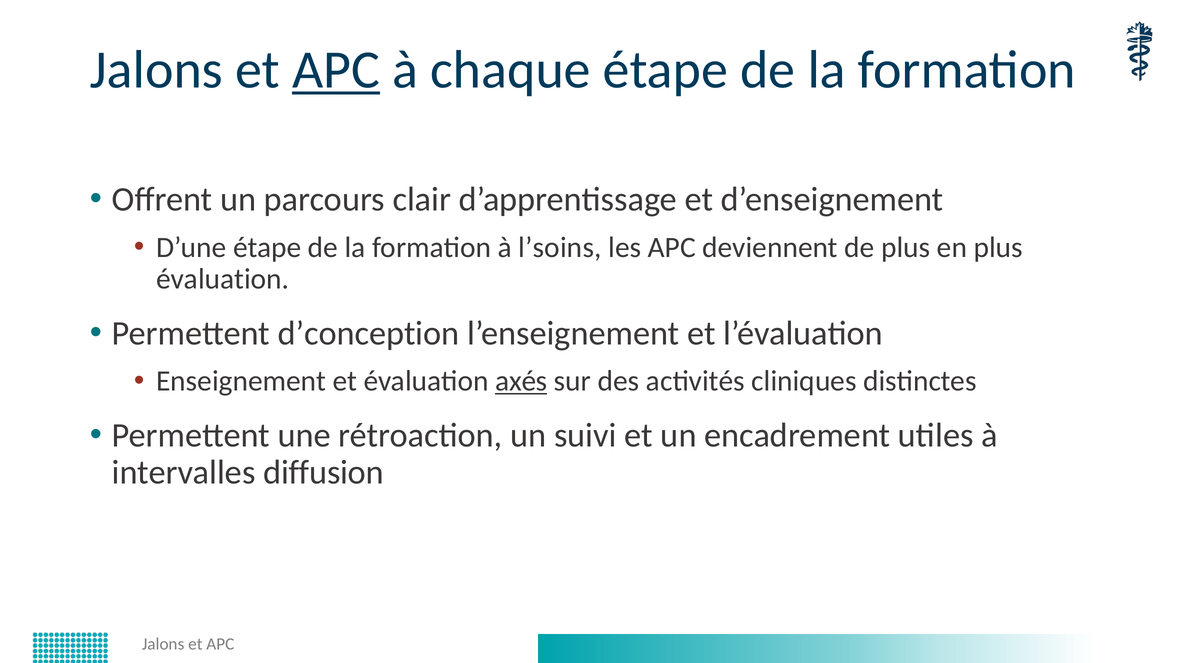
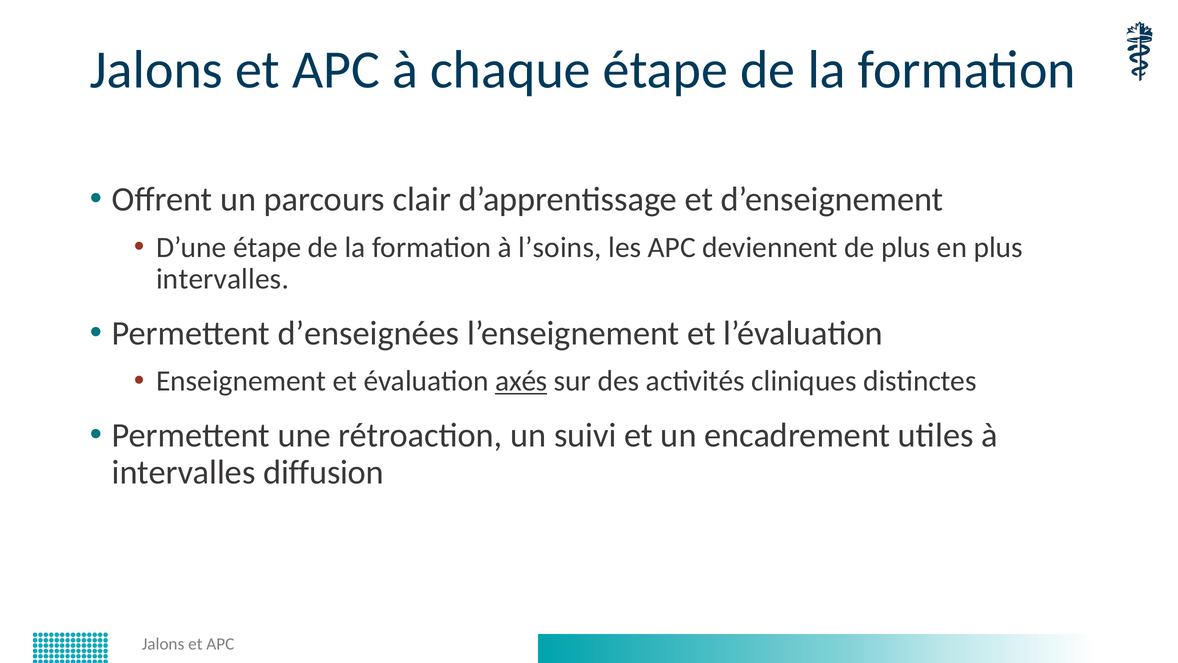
APC underline: present -> none (336, 70)
évaluation: évaluation -> intervalles (223, 279)
d’conception: d’conception -> d’enseignées (368, 333)
